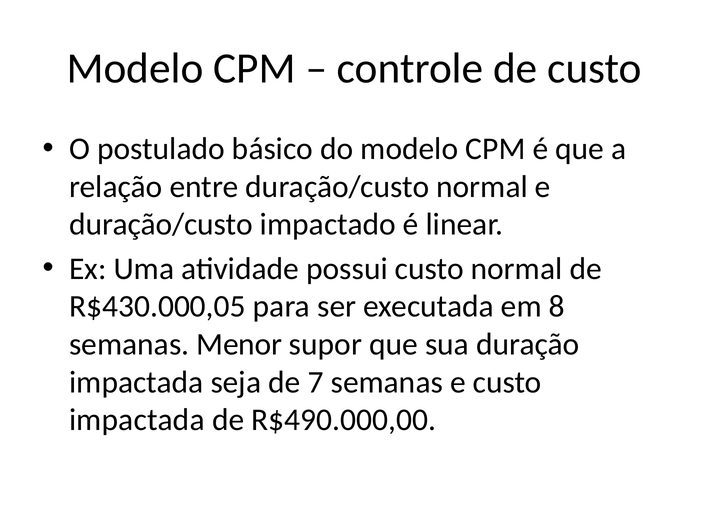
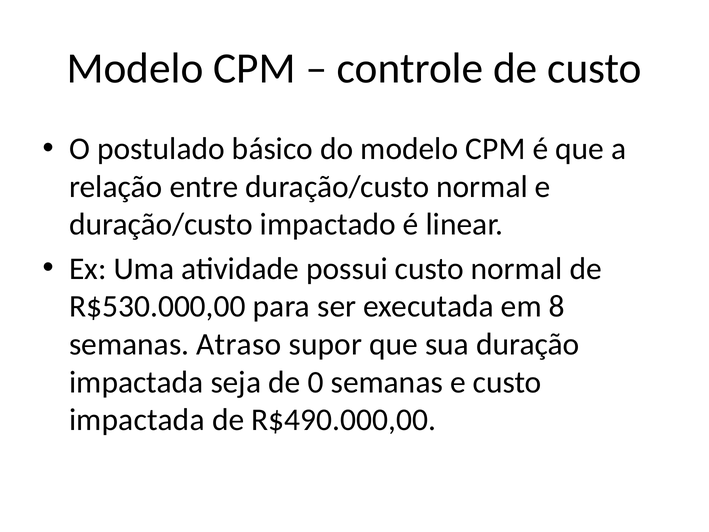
R$430.000,05: R$430.000,05 -> R$530.000,00 (157, 306)
Menor: Menor -> Atraso (239, 344)
7: 7 -> 0 (316, 382)
